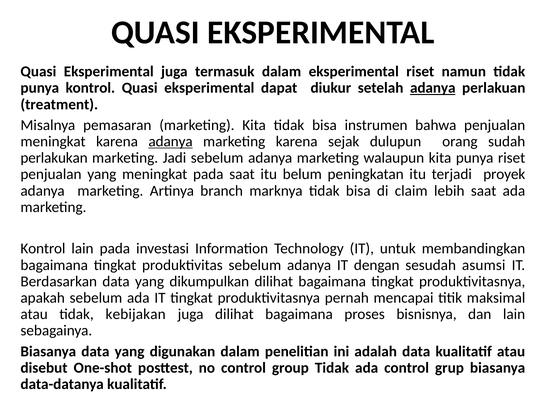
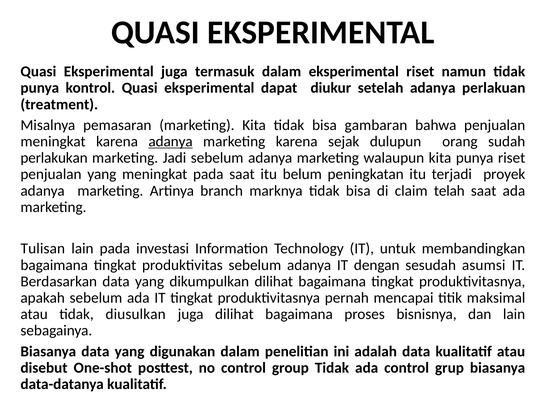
adanya underline: present -> none (433, 88)
instrumen: instrumen -> gambaran (376, 125)
lebih: lebih -> telah (449, 190)
Kontrol: Kontrol -> Tulisan (43, 248)
kebijakan: kebijakan -> diusulkan (136, 314)
